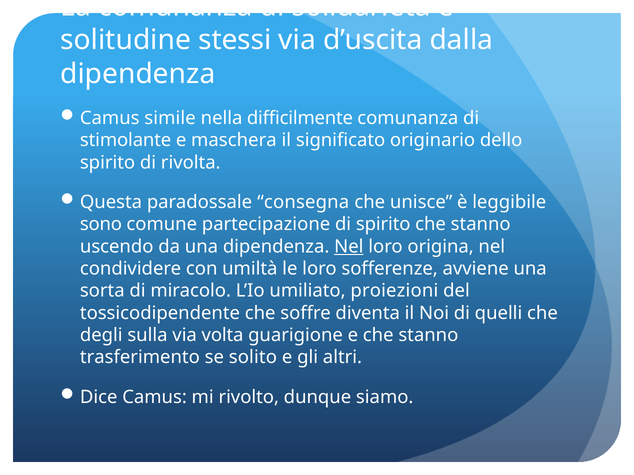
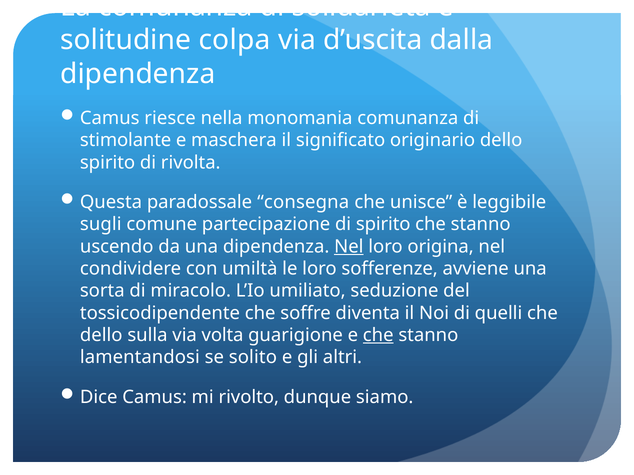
stessi: stessi -> colpa (235, 40)
simile: simile -> riesce (170, 118)
difficilmente: difficilmente -> monomania (300, 118)
sono: sono -> sugli (101, 225)
proiezioni: proiezioni -> seduzione (394, 291)
degli: degli -> dello (101, 336)
che underline: none -> present (378, 336)
trasferimento: trasferimento -> lamentandosi (140, 358)
